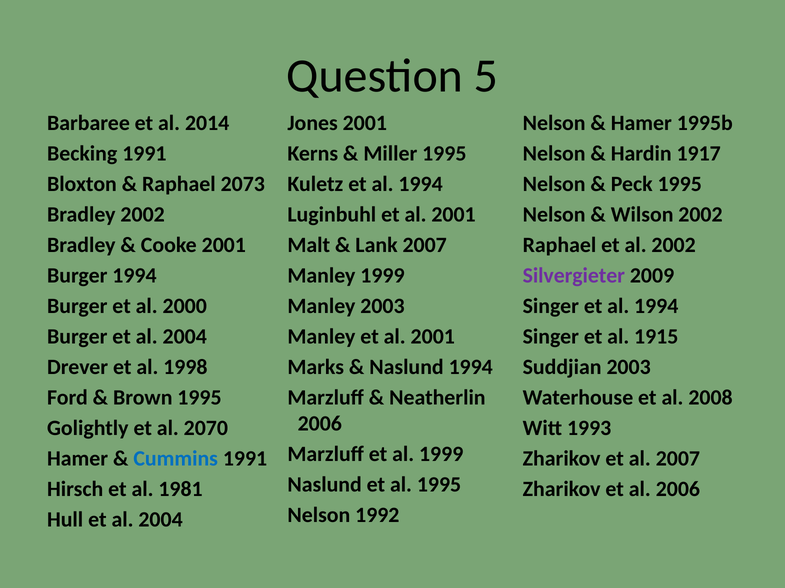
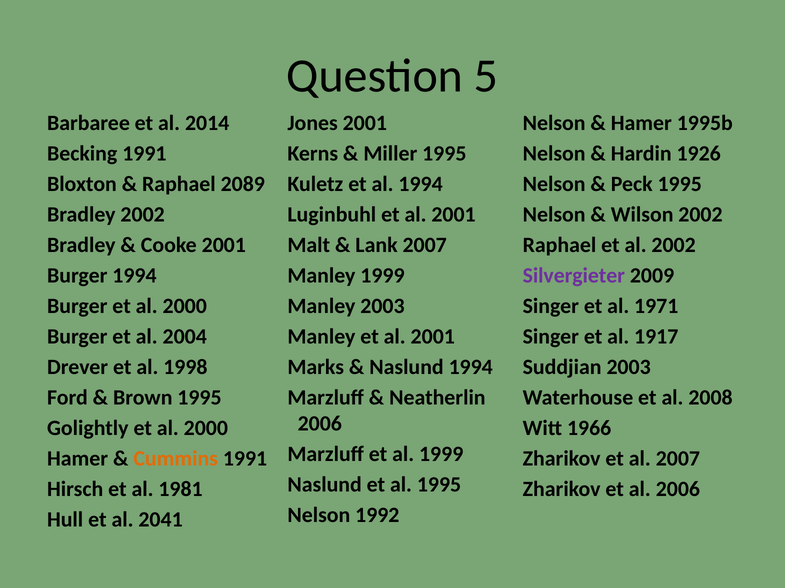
1917: 1917 -> 1926 (699, 154)
2073: 2073 -> 2089 (243, 184)
Singer et al 1994: 1994 -> 1971 (656, 306)
1915: 1915 -> 1917 (656, 337)
Golightly et al 2070: 2070 -> 2000 (206, 429)
1993: 1993 -> 1966 (589, 429)
Cummins colour: blue -> orange (176, 459)
Hull et al 2004: 2004 -> 2041 (161, 520)
